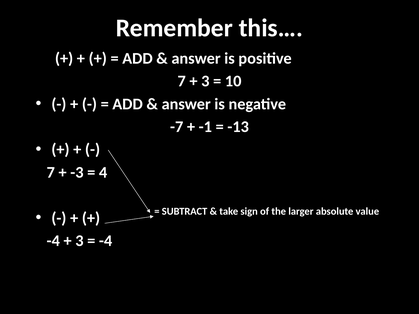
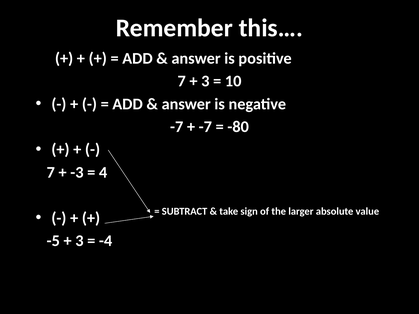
-1: -1 -> -7 (205, 127)
-13: -13 -> -80 (238, 127)
-4: -4 -> -5 (53, 241)
